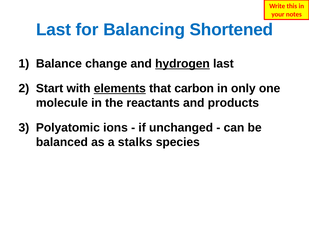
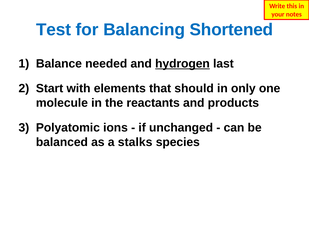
Last: Last -> Test (54, 30)
change: change -> needed (106, 64)
elements underline: present -> none (120, 88)
carbon: carbon -> should (194, 88)
